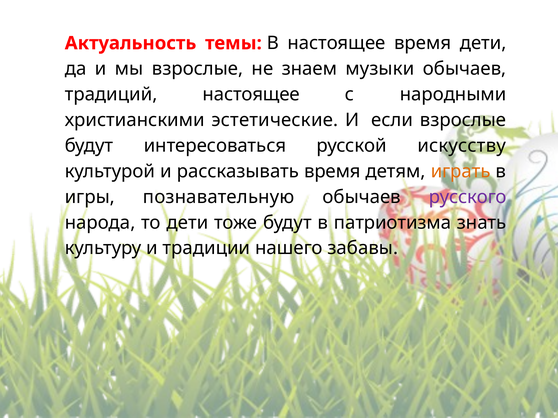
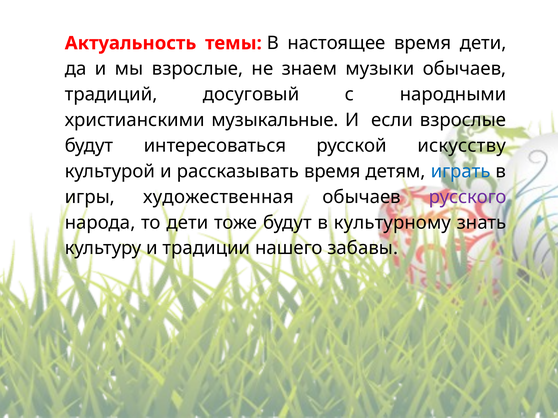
традиций настоящее: настоящее -> досуговый (251, 95)
эстетические: эстетические -> музыкальные (275, 120)
играть colour: orange -> blue (461, 172)
познавательную: познавательную -> художественная (219, 197)
патриотизма: патриотизма -> культурному (392, 223)
